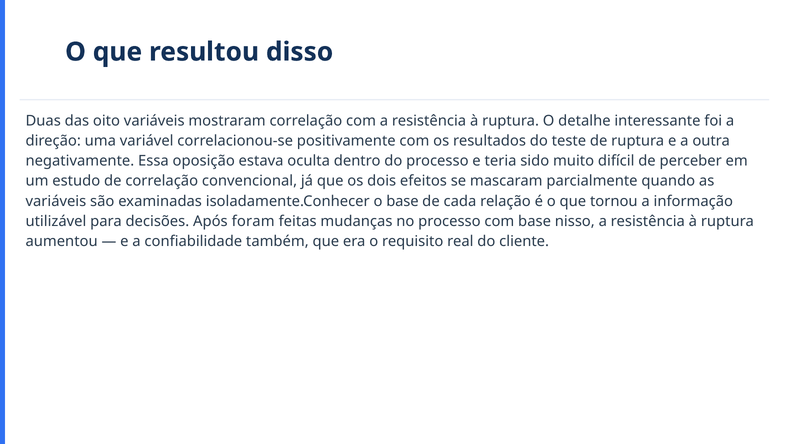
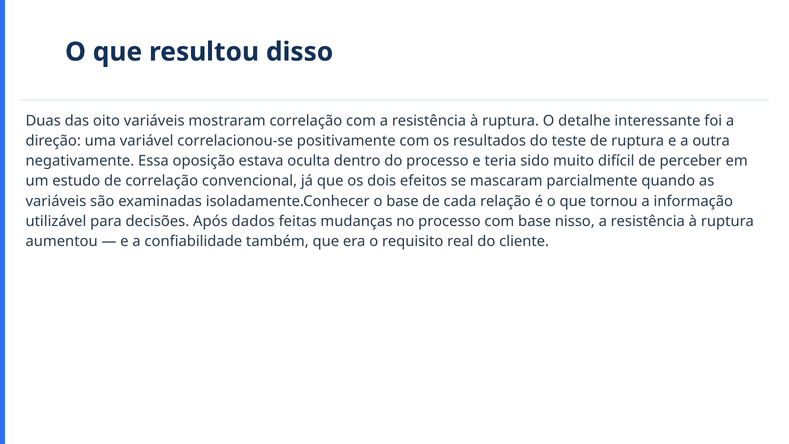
foram: foram -> dados (253, 221)
